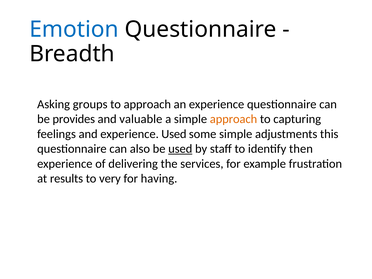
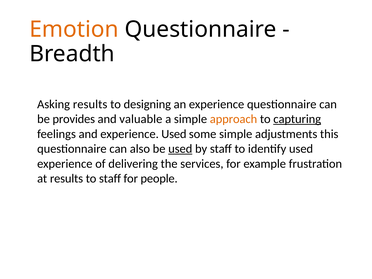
Emotion colour: blue -> orange (74, 29)
Asking groups: groups -> results (90, 104)
to approach: approach -> designing (147, 104)
capturing underline: none -> present (297, 119)
identify then: then -> used (301, 149)
to very: very -> staff (110, 179)
having: having -> people (159, 179)
